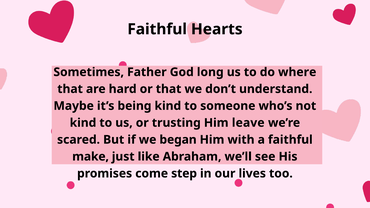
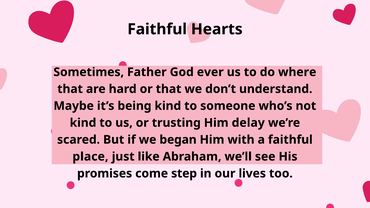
long: long -> ever (210, 72)
leave: leave -> delay (248, 123)
make: make -> place (90, 157)
